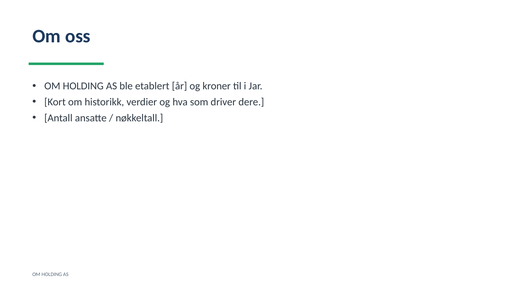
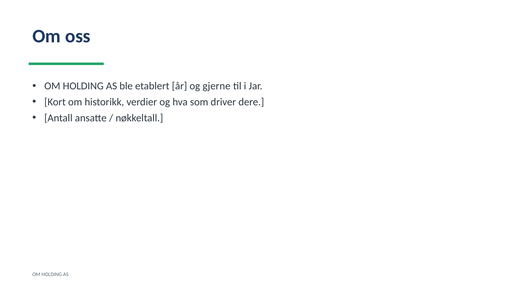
kroner: kroner -> gjerne (217, 86)
